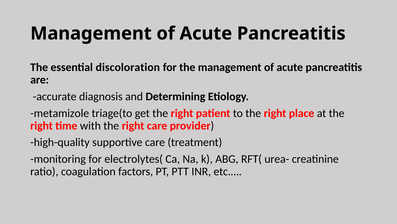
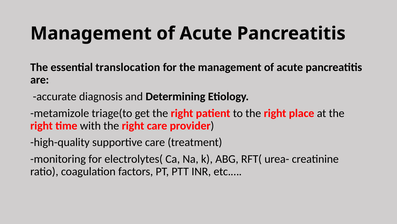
discoloration: discoloration -> translocation (128, 67)
